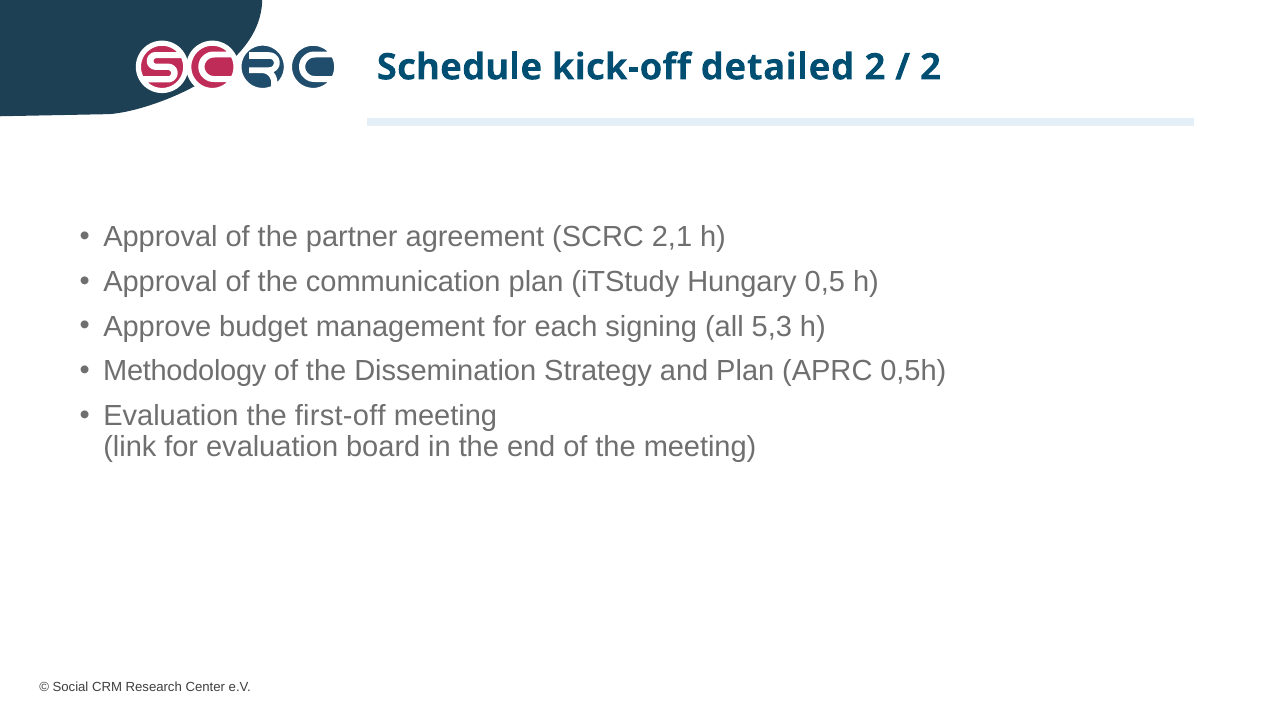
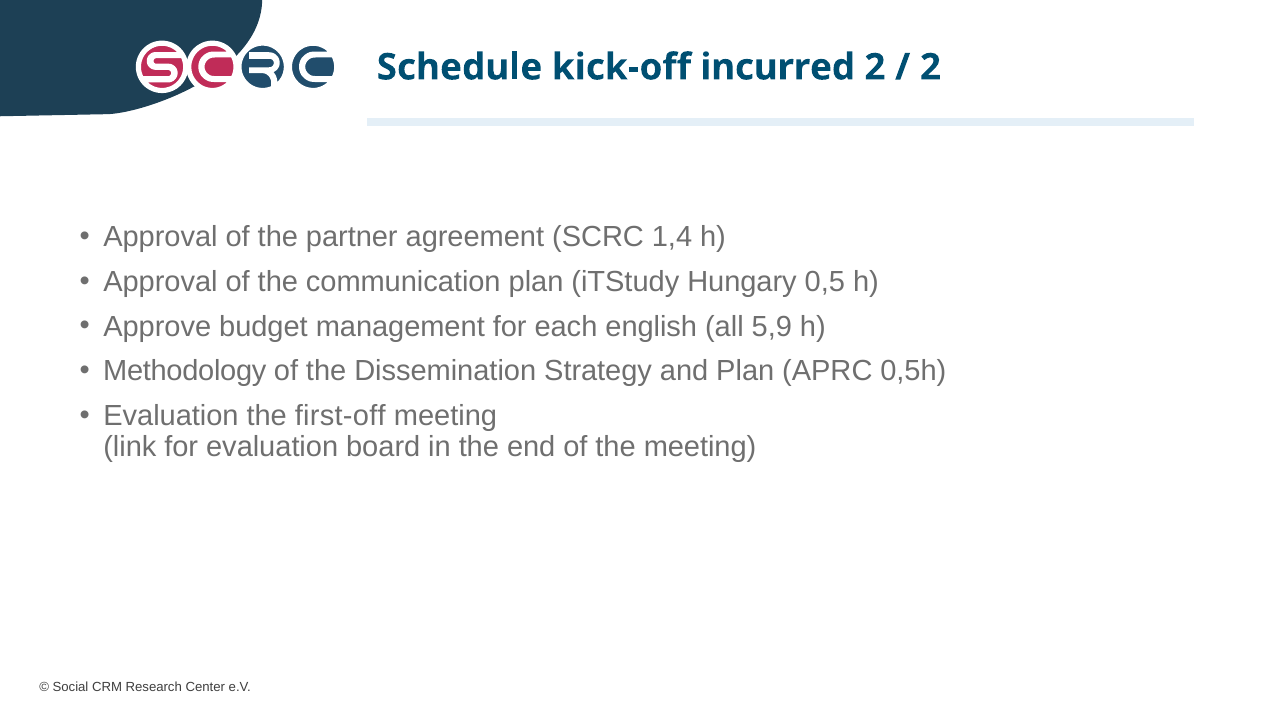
detailed: detailed -> incurred (778, 67)
2,1: 2,1 -> 1,4 (672, 237)
signing: signing -> english (651, 326)
5,3: 5,3 -> 5,9 (772, 326)
